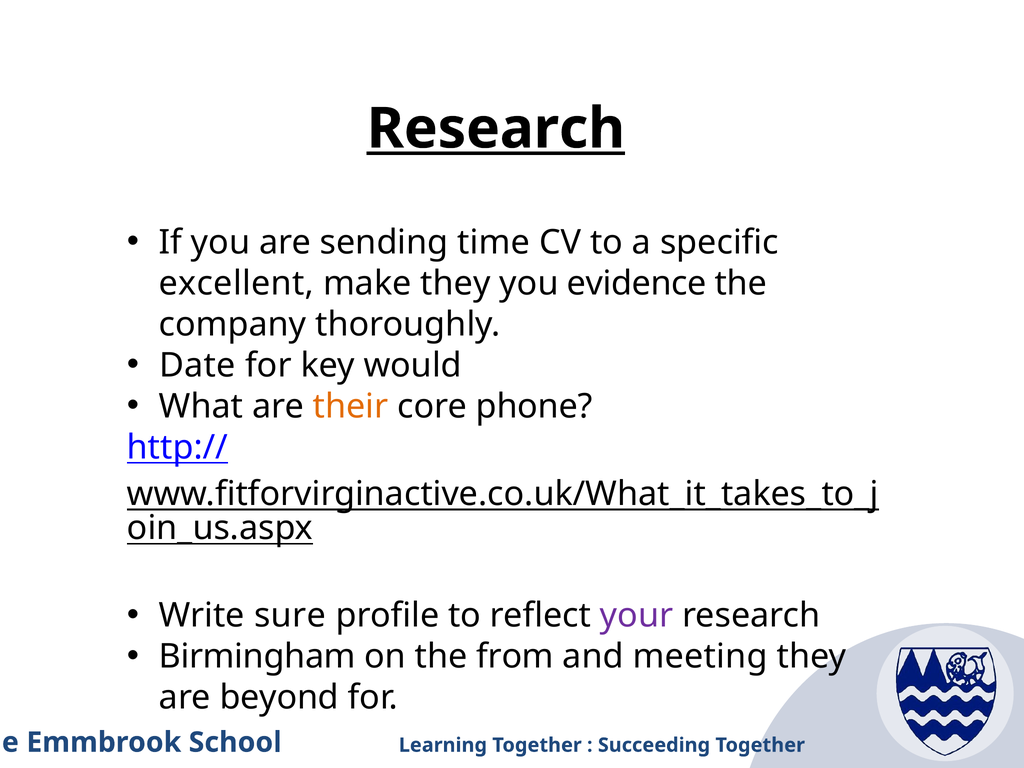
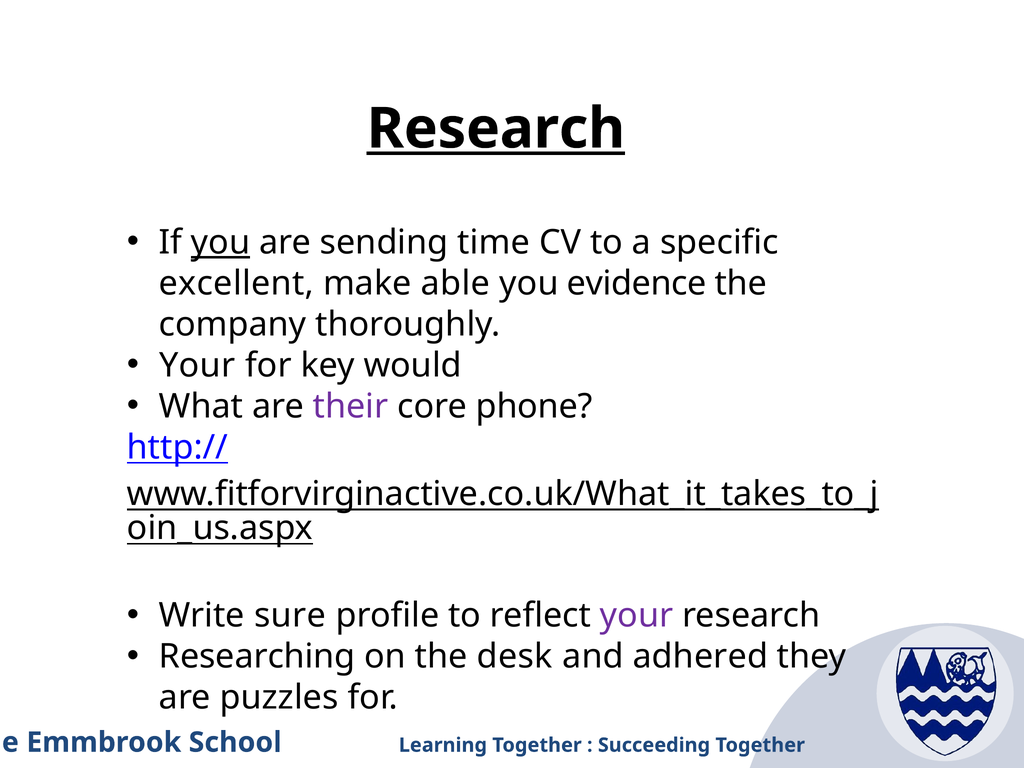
you underline: none -> present (221, 243)
make they: they -> able (455, 284)
Date: Date -> Your (197, 365)
their colour: orange -> purple (350, 406)
Birmingham: Birmingham -> Researching (257, 657)
from: from -> desk (515, 657)
meeting: meeting -> adhered (700, 657)
beyond: beyond -> puzzles (279, 698)
